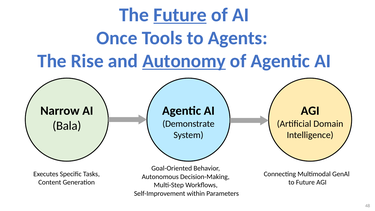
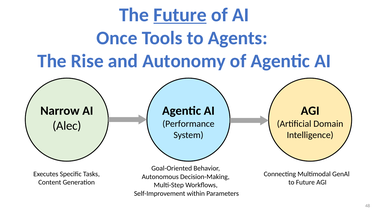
Autonomy underline: present -> none (184, 61)
Demonstrate: Demonstrate -> Performance (188, 124)
Bala: Bala -> Alec (67, 126)
